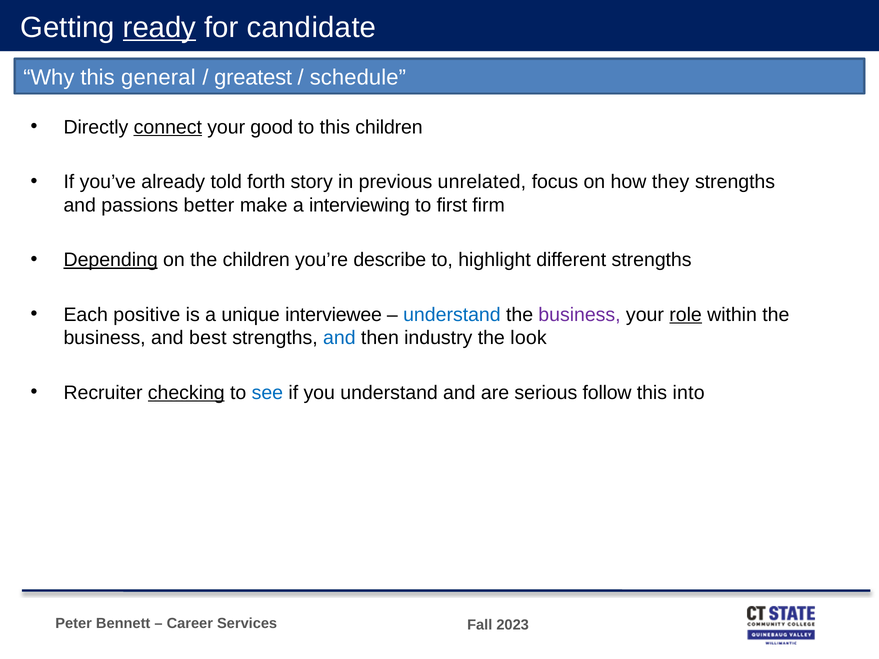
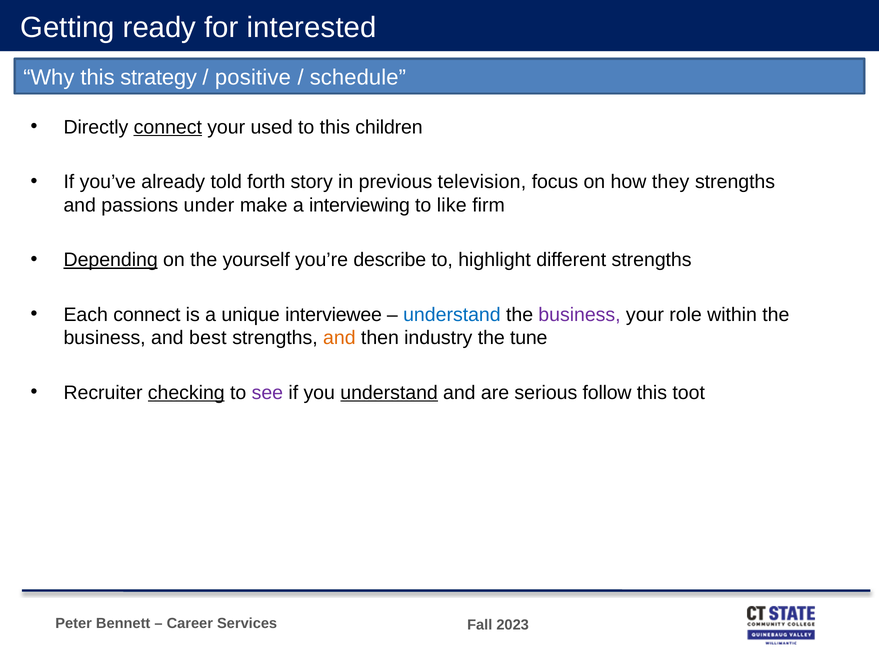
ready underline: present -> none (159, 28)
candidate: candidate -> interested (312, 28)
general: general -> strategy (159, 78)
greatest: greatest -> positive (253, 78)
good: good -> used (272, 127)
unrelated: unrelated -> television (482, 182)
better: better -> under (209, 205)
first: first -> like (452, 205)
the children: children -> yourself (256, 260)
Each positive: positive -> connect (147, 315)
role underline: present -> none (686, 315)
and colour: blue -> orange (339, 338)
look: look -> tune (529, 338)
see colour: blue -> purple (267, 393)
understand underline: none -> present (389, 393)
into: into -> toot (689, 393)
